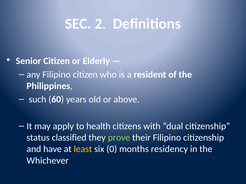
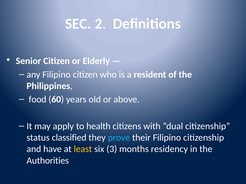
such: such -> food (38, 100)
prove colour: light green -> light blue (119, 138)
0: 0 -> 3 (112, 149)
Whichever: Whichever -> Authorities (48, 161)
